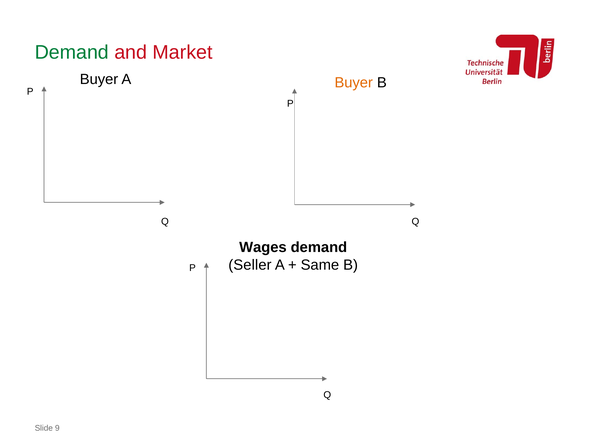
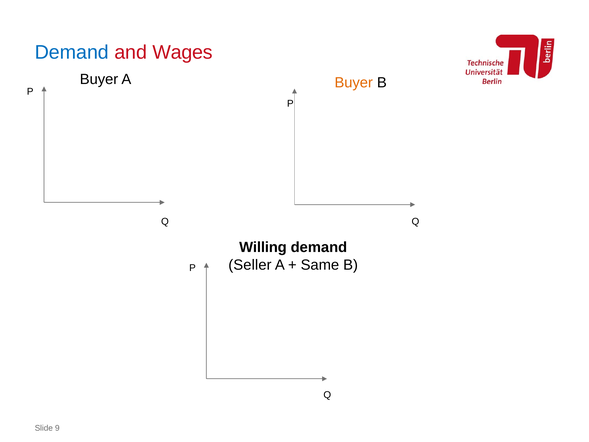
Demand colour: green -> blue (72, 52)
Market: Market -> Wages (183, 52)
Wages: Wages -> Willing (263, 247)
